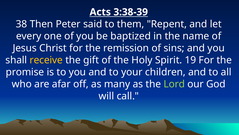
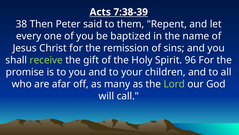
3:38-39: 3:38-39 -> 7:38-39 (131, 12)
receive colour: yellow -> light green (46, 60)
19: 19 -> 96 (190, 60)
